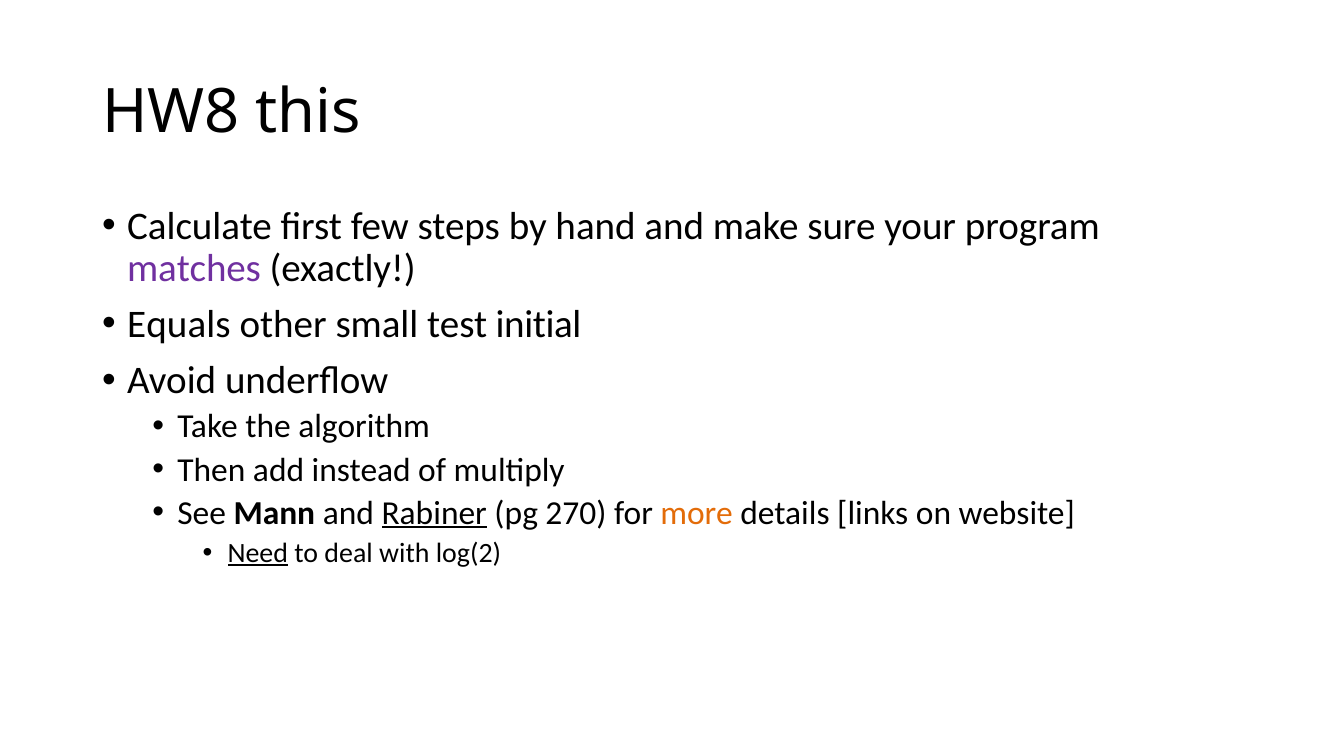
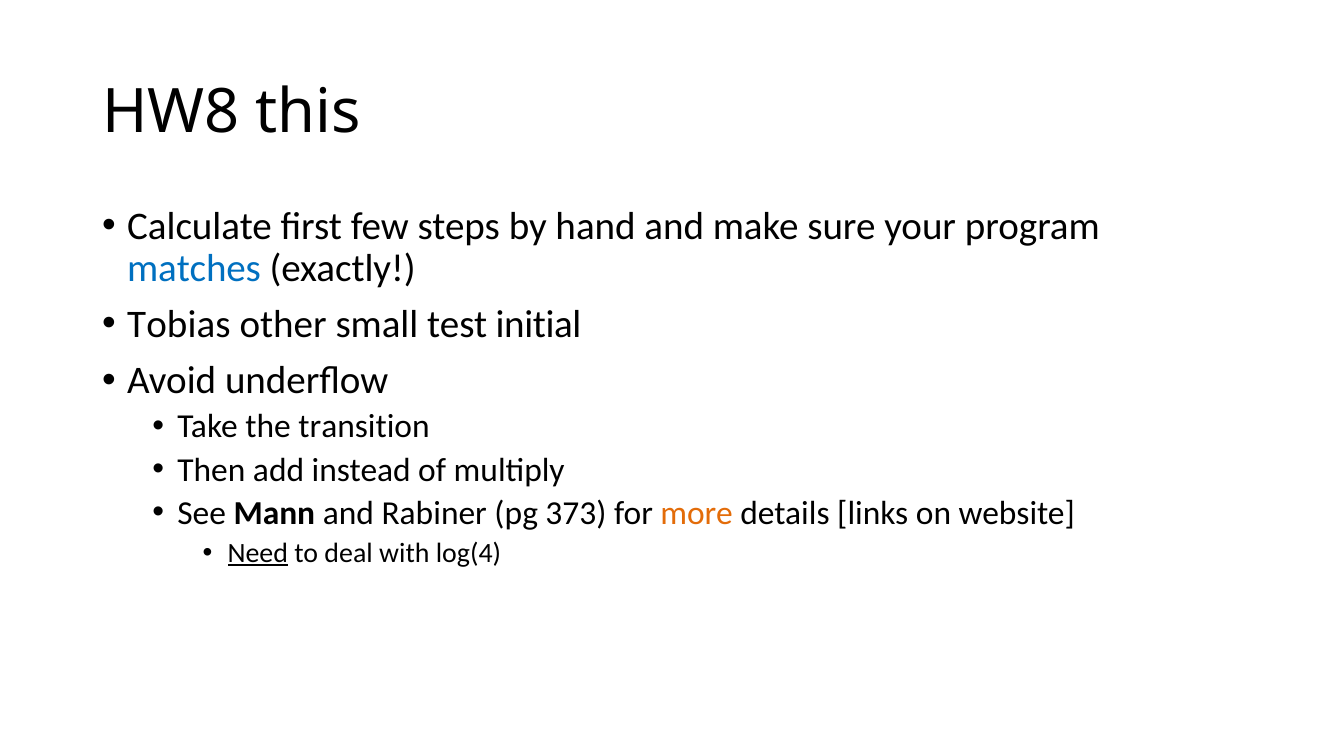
matches colour: purple -> blue (194, 269)
Equals: Equals -> Tobias (179, 325)
algorithm: algorithm -> transition (364, 427)
Rabiner underline: present -> none (434, 513)
270: 270 -> 373 (576, 513)
log(2: log(2 -> log(4 (468, 553)
